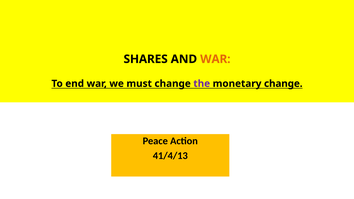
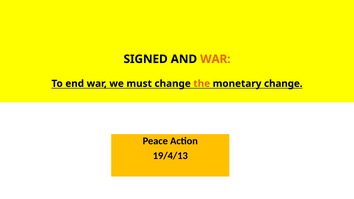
SHARES: SHARES -> SIGNED (146, 59)
the colour: purple -> orange (202, 84)
41/4/13: 41/4/13 -> 19/4/13 (170, 156)
